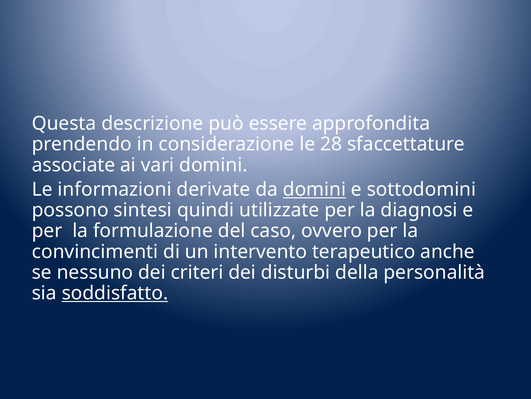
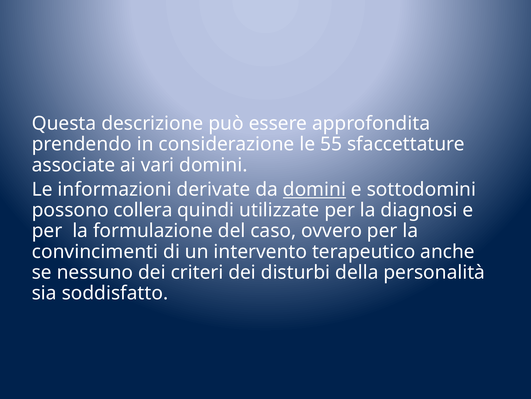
28: 28 -> 55 (331, 144)
sintesi: sintesi -> collera (143, 210)
soddisfatto underline: present -> none (115, 293)
